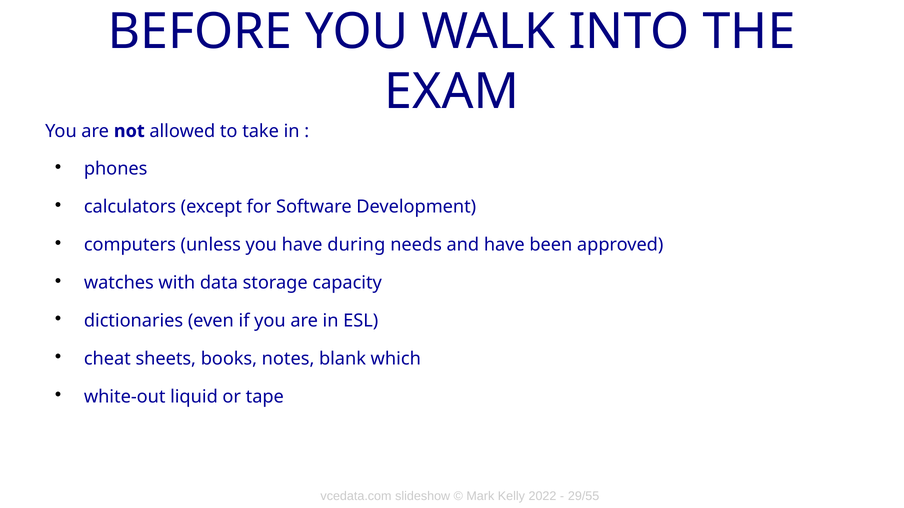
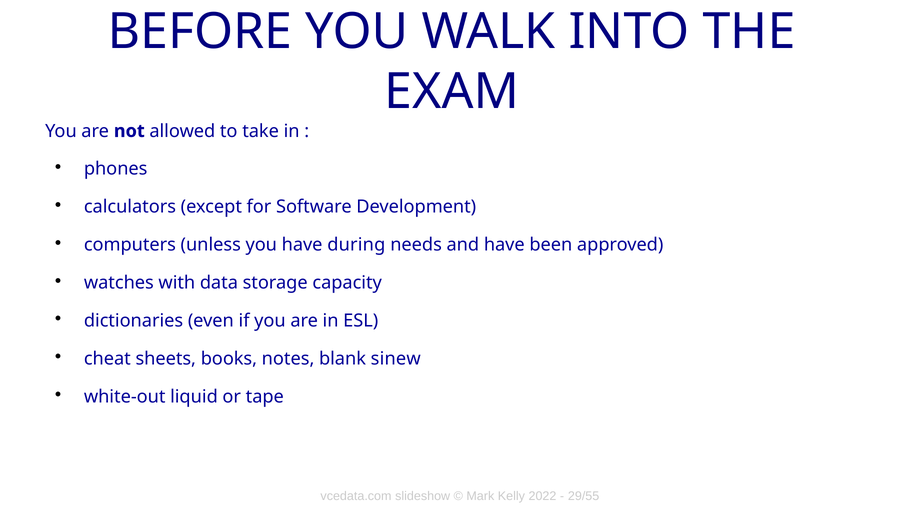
which: which -> sinew (396, 359)
